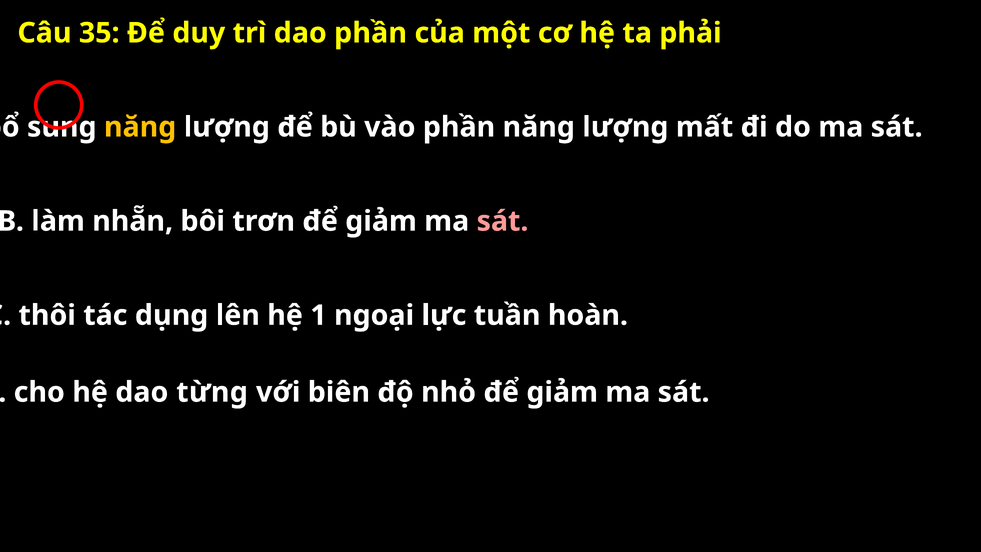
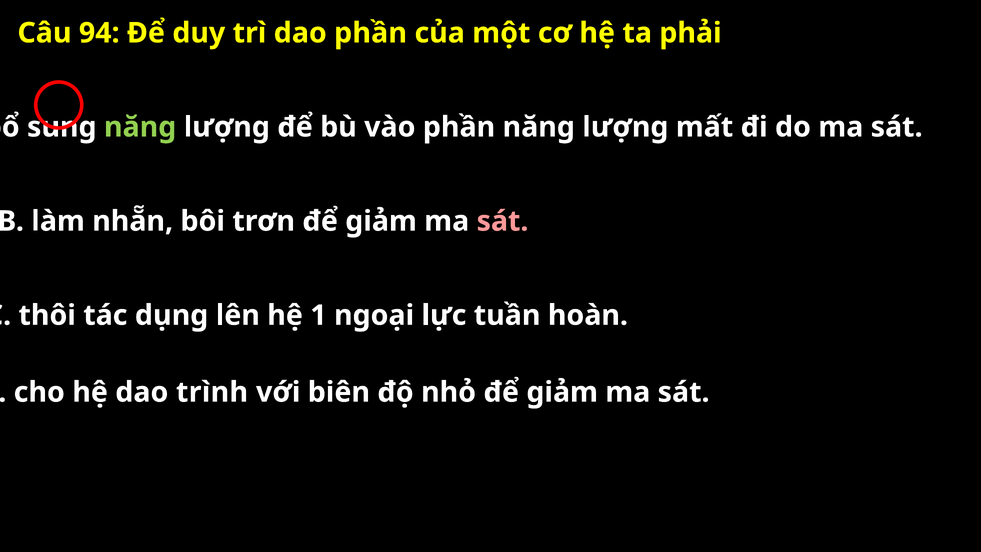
35: 35 -> 94 (99, 33)
năng colour: yellow -> light green (140, 127)
từng: từng -> trình (212, 392)
